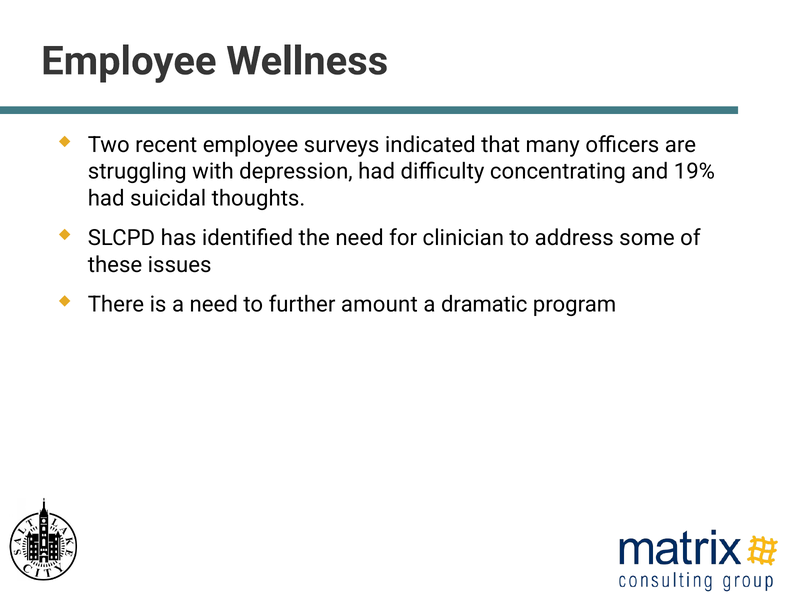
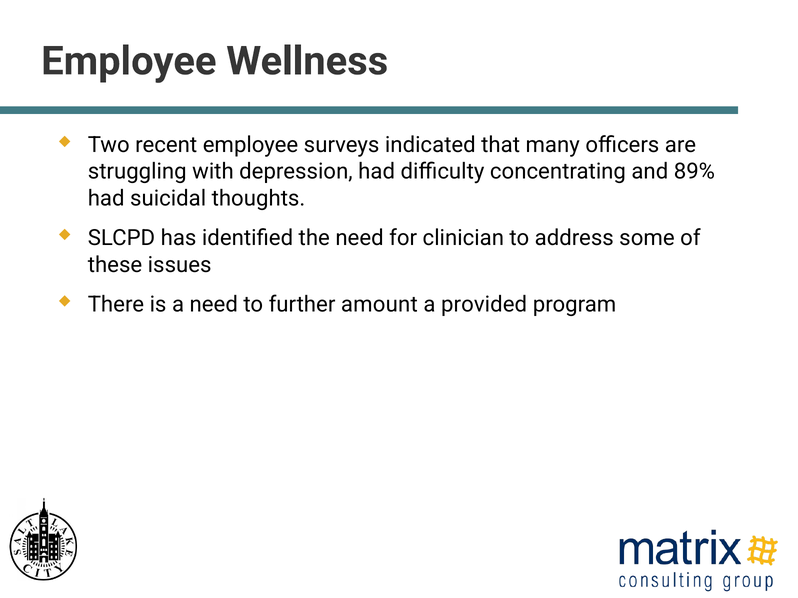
19%: 19% -> 89% (694, 172)
dramatic: dramatic -> provided (484, 305)
